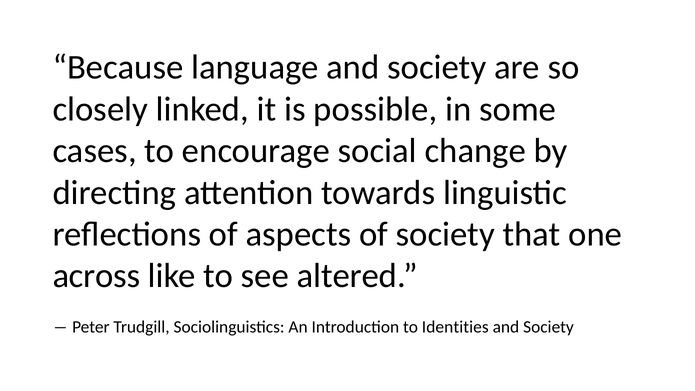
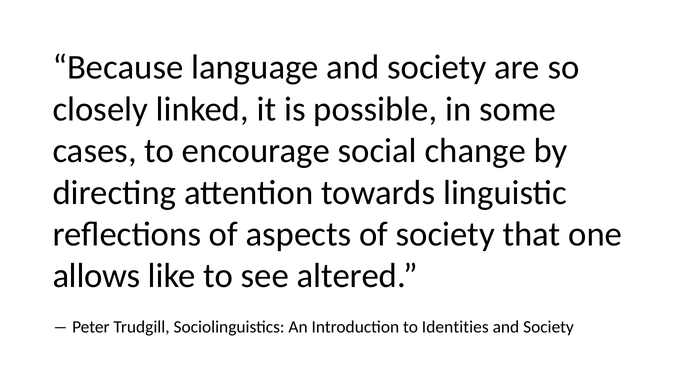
across: across -> allows (96, 276)
